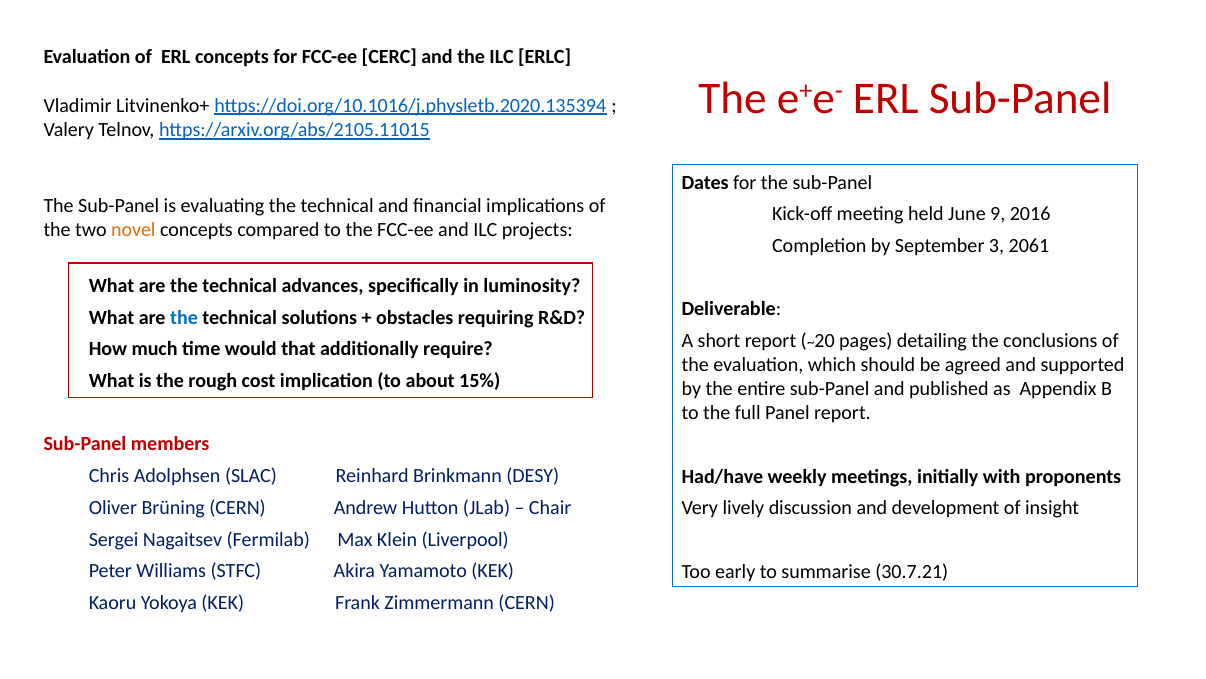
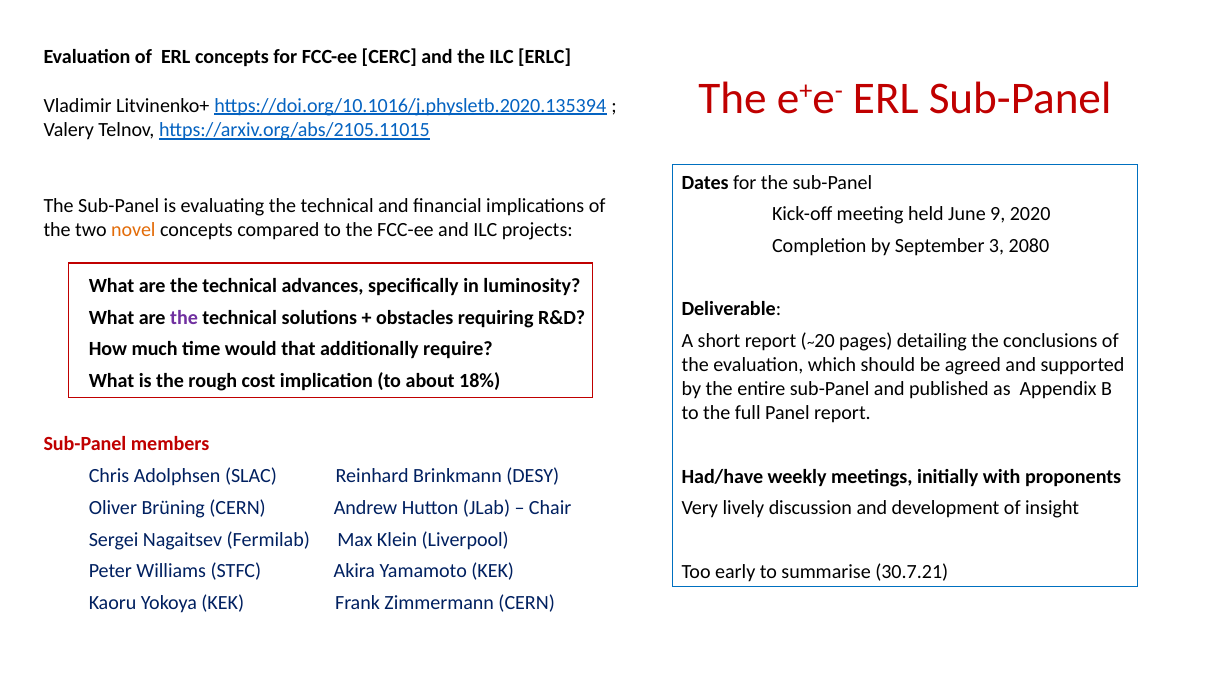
2016: 2016 -> 2020 (1030, 214)
2061: 2061 -> 2080 (1029, 246)
the colour: blue -> purple (184, 317)
15%: 15% -> 18% (480, 381)
